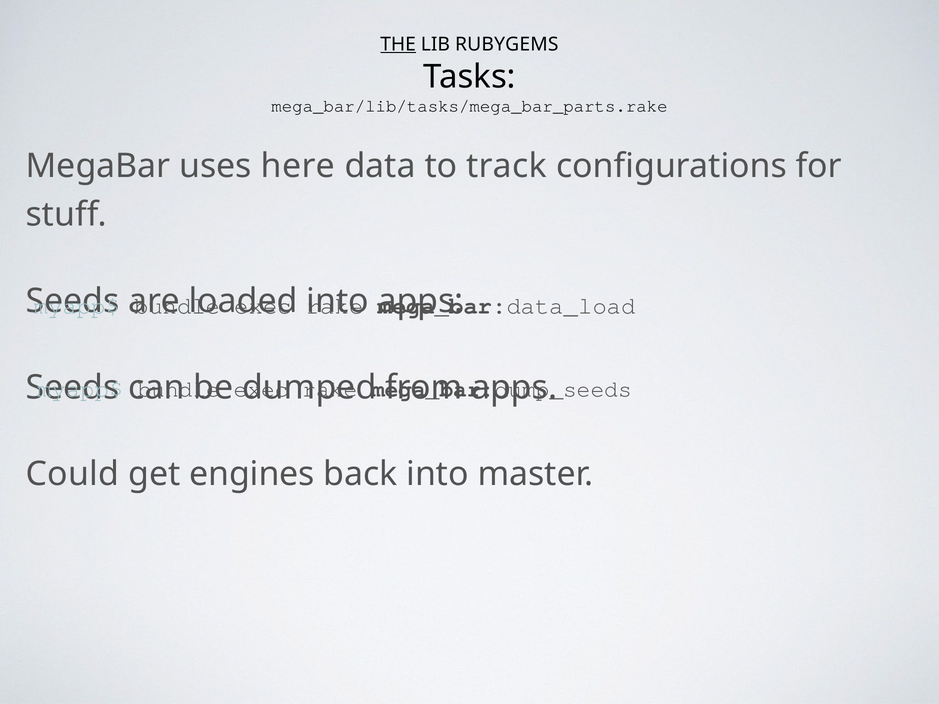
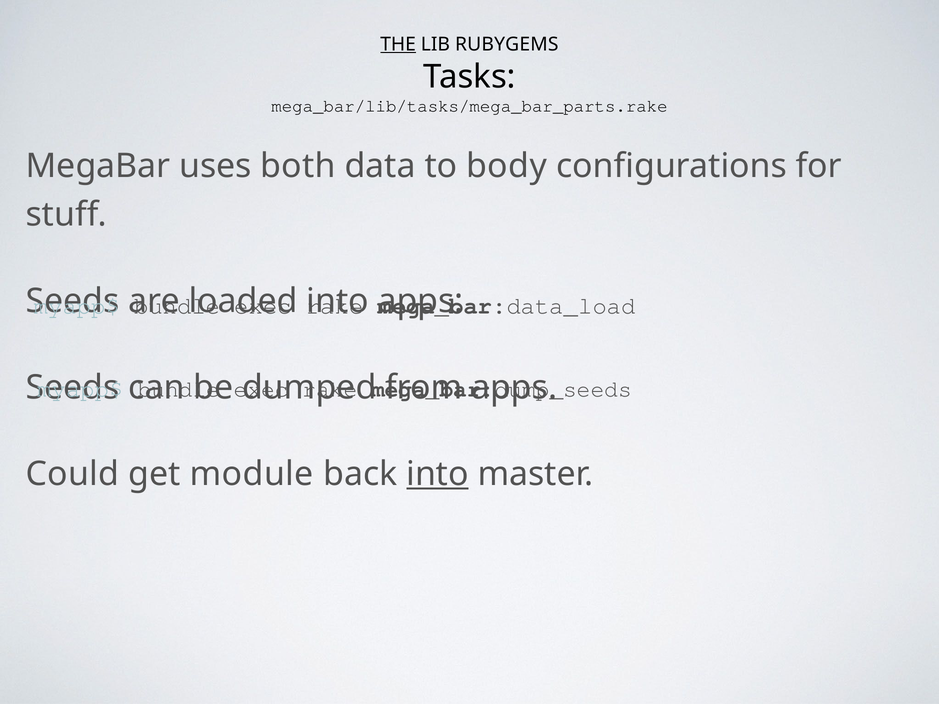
here: here -> both (298, 166)
track: track -> body (507, 166)
engines: engines -> module (252, 474)
into underline: none -> present (438, 474)
